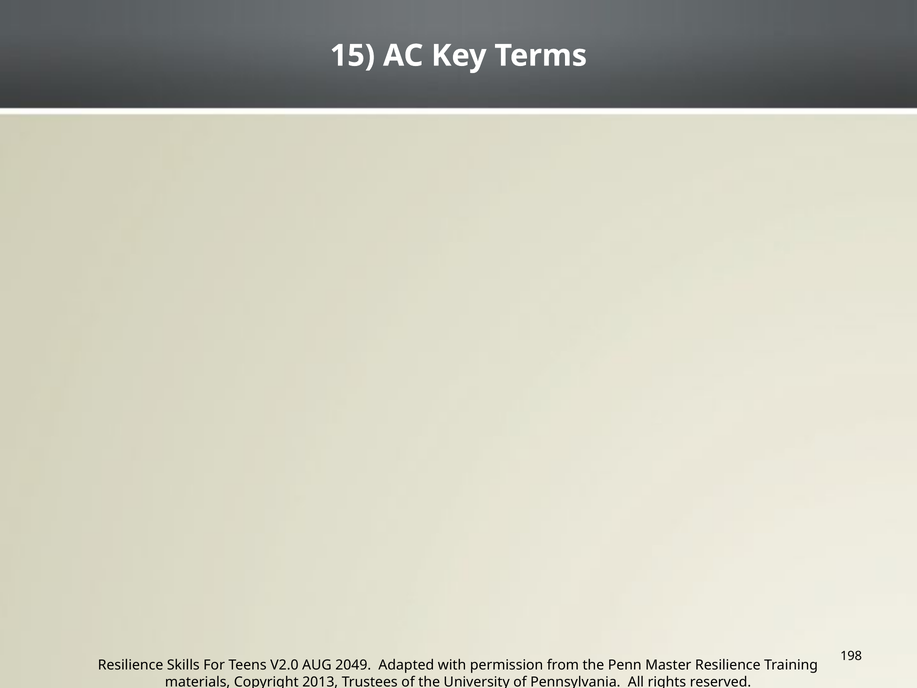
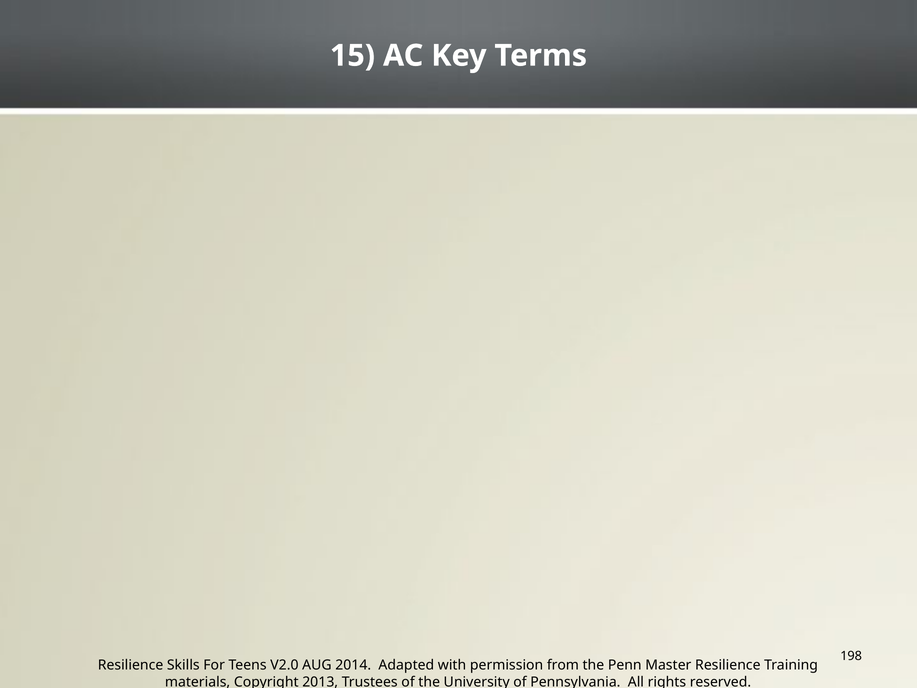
2049: 2049 -> 2014 (353, 665)
